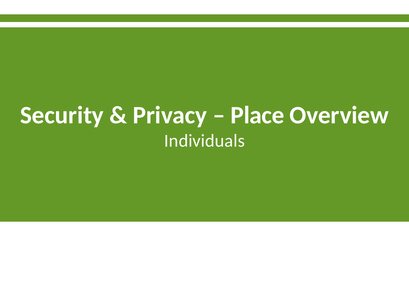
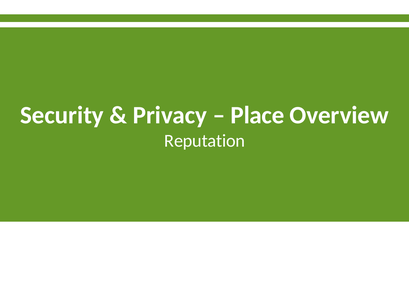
Individuals: Individuals -> Reputation (205, 141)
